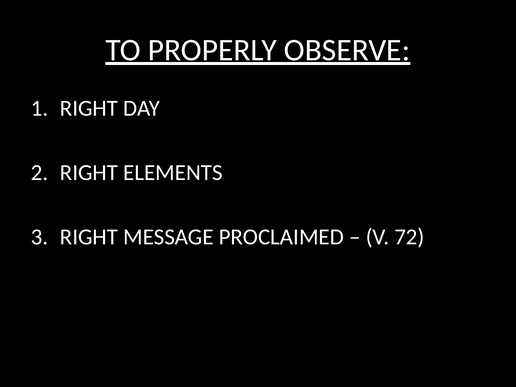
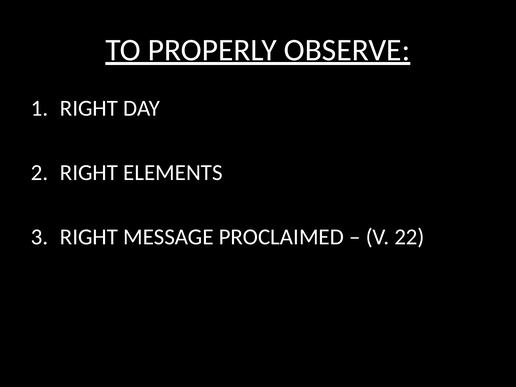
72: 72 -> 22 (409, 237)
